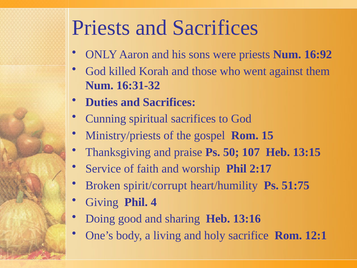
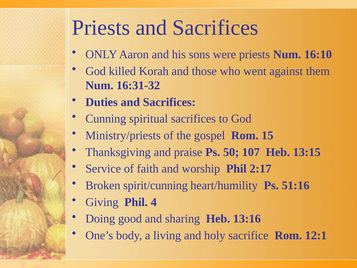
16:92: 16:92 -> 16:10 (318, 54)
spirit/corrupt: spirit/corrupt -> spirit/cunning (155, 185)
51:75: 51:75 -> 51:16 (296, 185)
